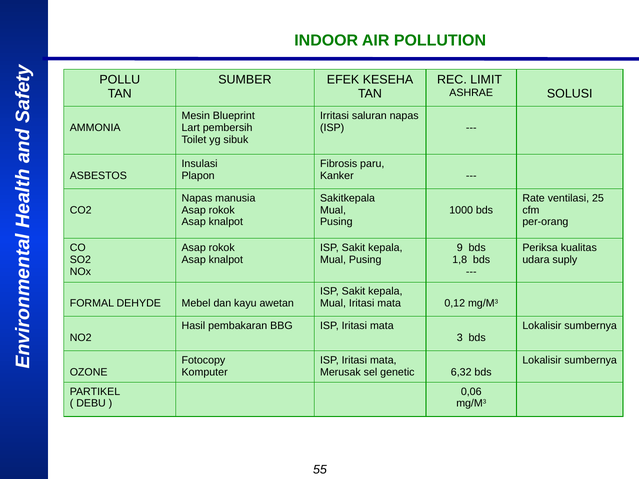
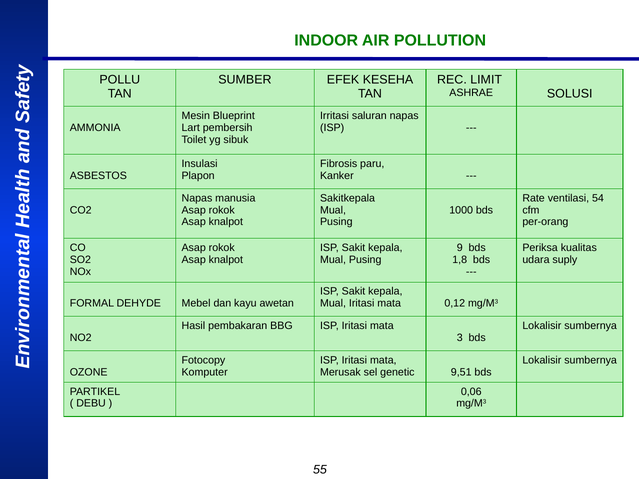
25: 25 -> 54 (598, 198)
6,32: 6,32 -> 9,51 (461, 372)
